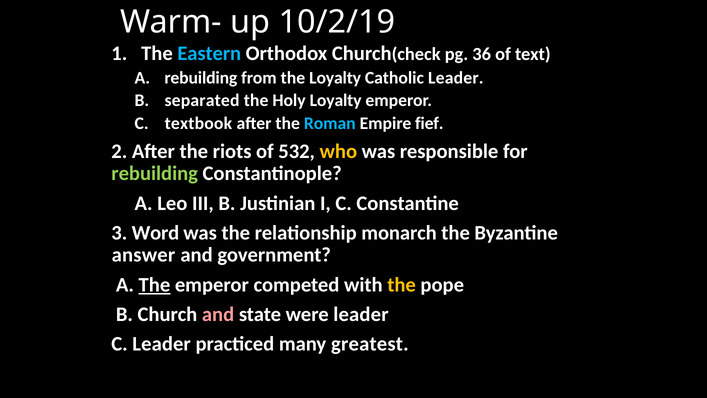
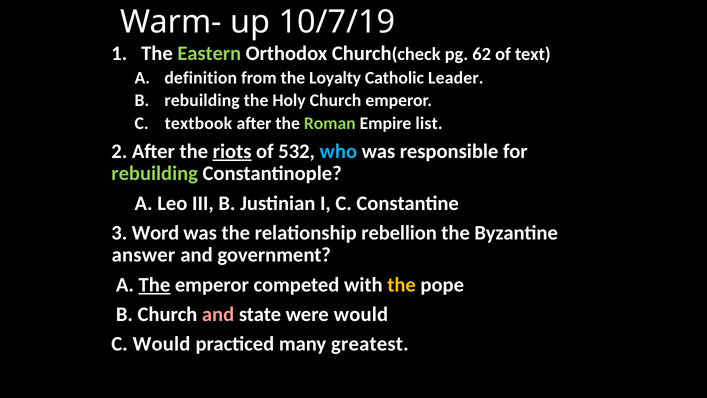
10/2/19: 10/2/19 -> 10/7/19 (337, 22)
Eastern colour: light blue -> light green (209, 53)
36: 36 -> 62 (482, 54)
A rebuilding: rebuilding -> definition (201, 78)
B separated: separated -> rebuilding (202, 101)
Holy Loyalty: Loyalty -> Church (336, 101)
Roman colour: light blue -> light green (330, 123)
fief: fief -> list (429, 123)
riots underline: none -> present (232, 151)
who colour: yellow -> light blue (338, 151)
monarch: monarch -> rebellion (399, 233)
were leader: leader -> would (361, 314)
C Leader: Leader -> Would (162, 344)
